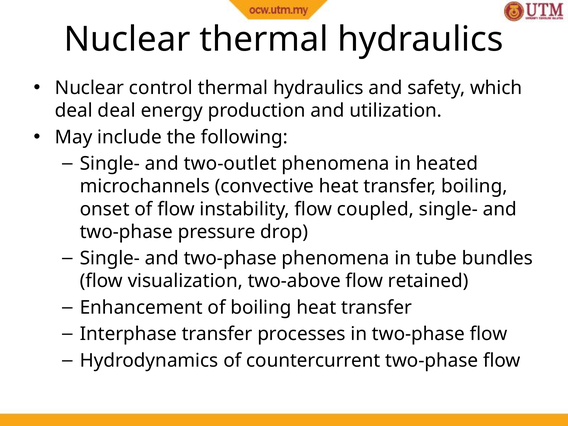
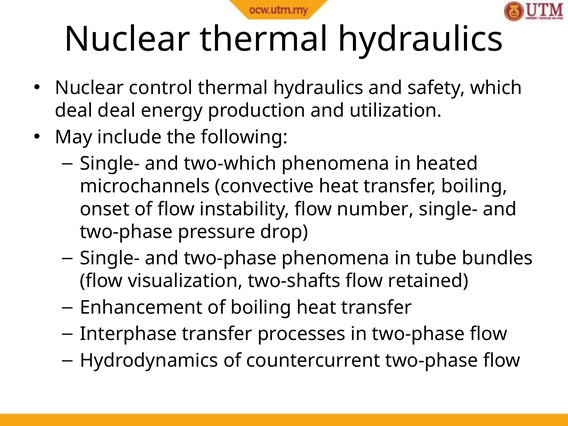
two-outlet: two-outlet -> two-which (230, 164)
coupled: coupled -> number (375, 209)
two-above: two-above -> two-shafts (294, 281)
